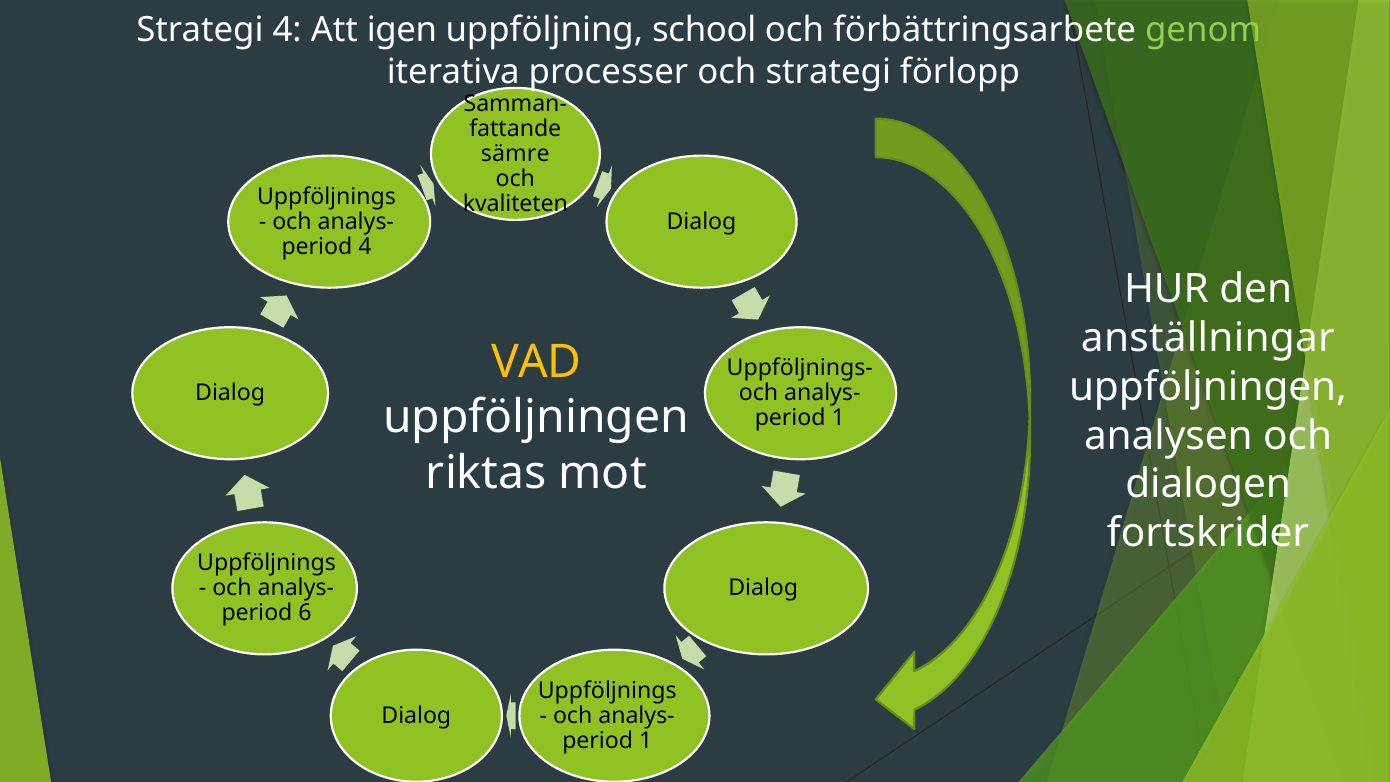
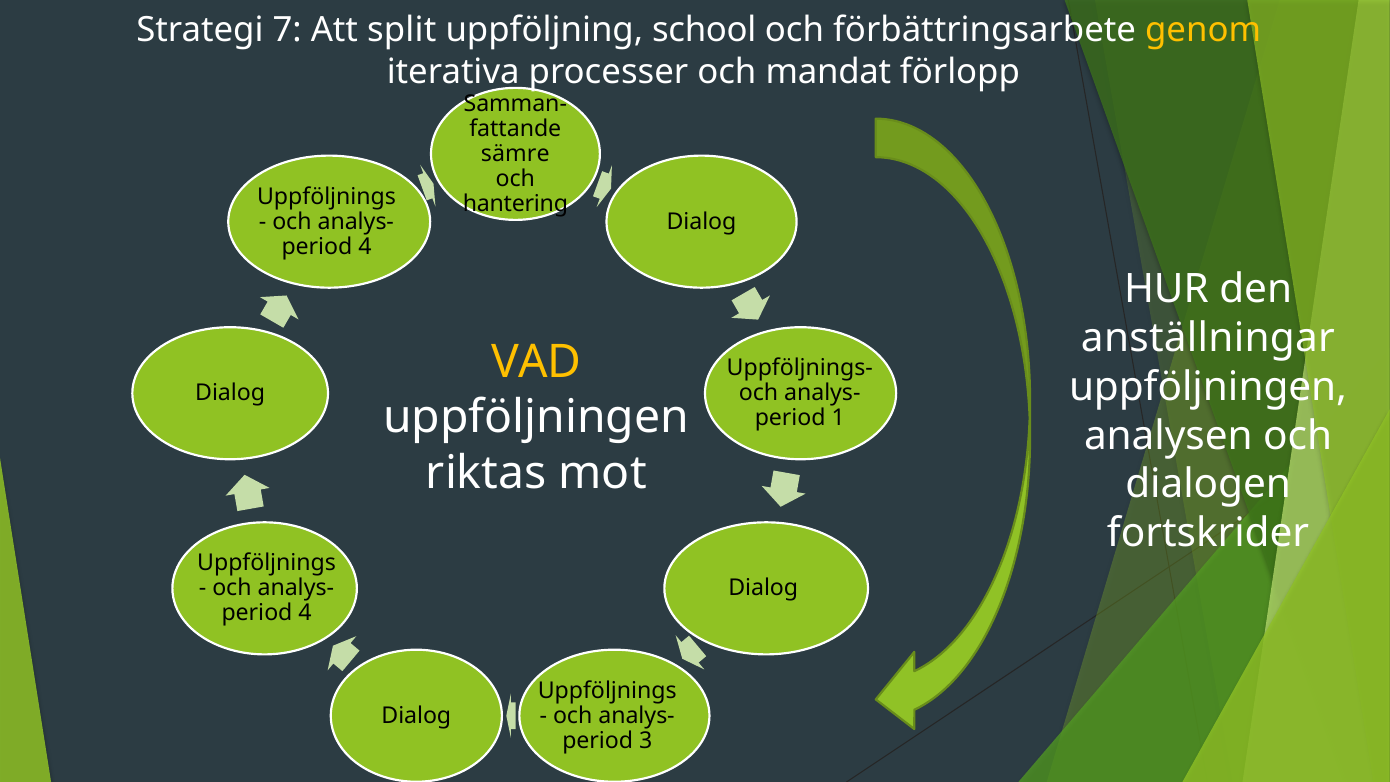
Strategi 4: 4 -> 7 (287, 30)
igen: igen -> split (402, 30)
genom colour: light green -> yellow (1203, 30)
och strategi: strategi -> mandat (828, 72)
kvaliteten: kvaliteten -> hantering (515, 204)
6: 6 -> 4 (305, 613)
1: 1 -> 3 (646, 740)
